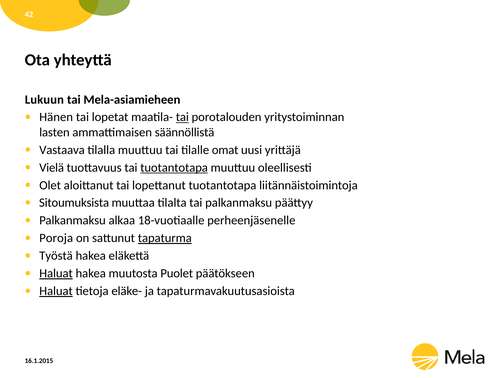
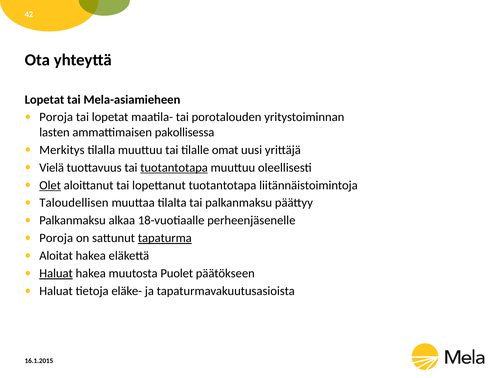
Lukuun: Lukuun -> Lopetat (45, 100)
Hänen: Hänen -> Poroja (56, 117)
tai underline: present -> none (182, 117)
säännöllistä: säännöllistä -> pakollisessa (185, 132)
Vastaava: Vastaava -> Merkitys (62, 150)
Olet underline: none -> present (50, 185)
Sitoumuksista: Sitoumuksista -> Taloudellisen (74, 203)
Työstä: Työstä -> Aloitat (56, 256)
Haluat underline: present -> none (56, 291)
